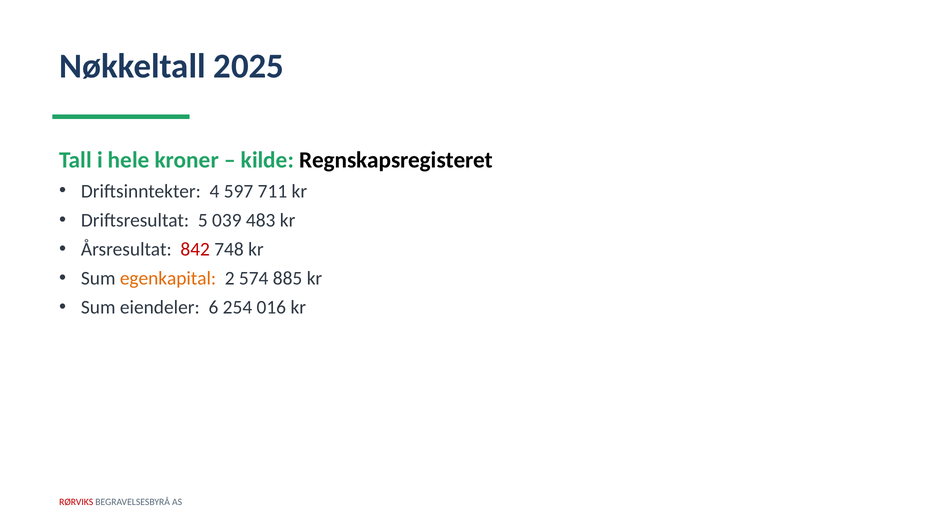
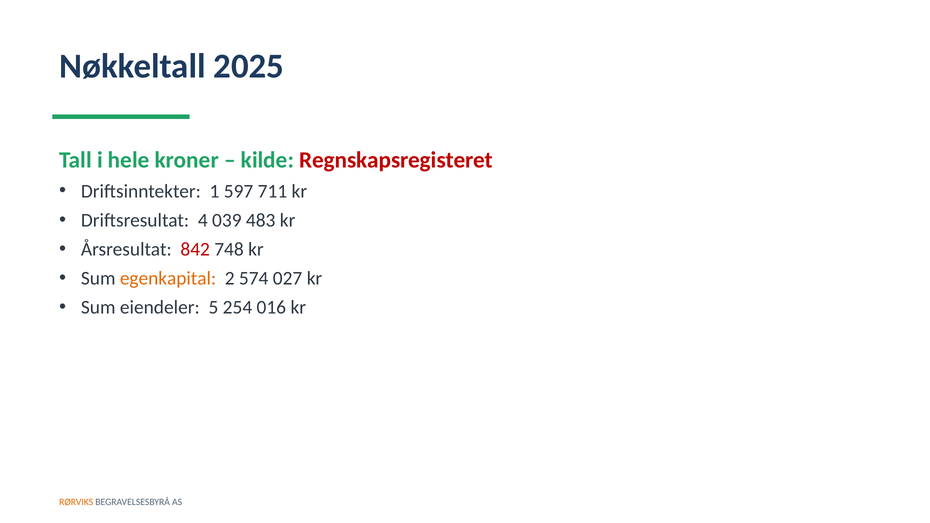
Regnskapsregisteret colour: black -> red (396, 160)
4: 4 -> 1 (214, 191)
5: 5 -> 4 (203, 220)
885: 885 -> 027 (288, 278)
6: 6 -> 5 (213, 308)
RØRVIKS colour: red -> orange (76, 502)
